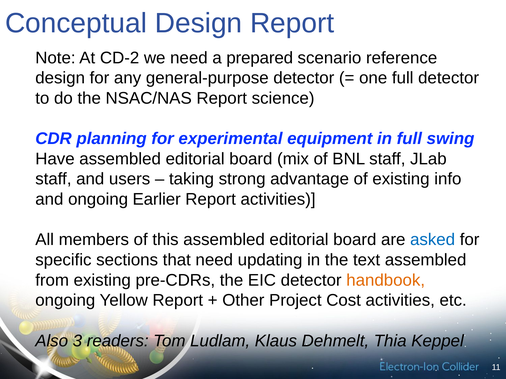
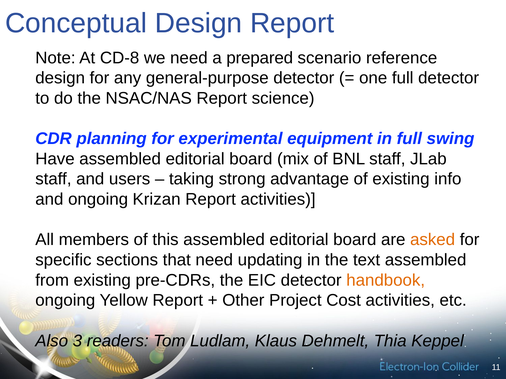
CD-2: CD-2 -> CD-8 (120, 58)
Earlier: Earlier -> Krizan (157, 200)
asked colour: blue -> orange (433, 240)
